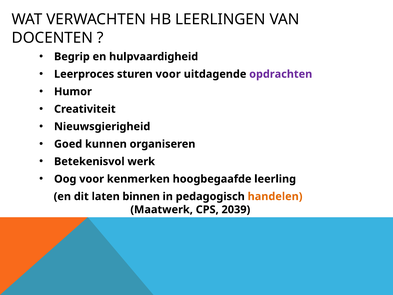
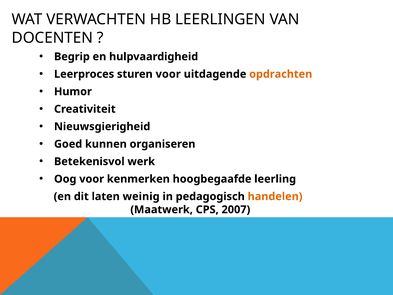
opdrachten colour: purple -> orange (281, 74)
binnen: binnen -> weinig (141, 196)
2039: 2039 -> 2007 (236, 209)
